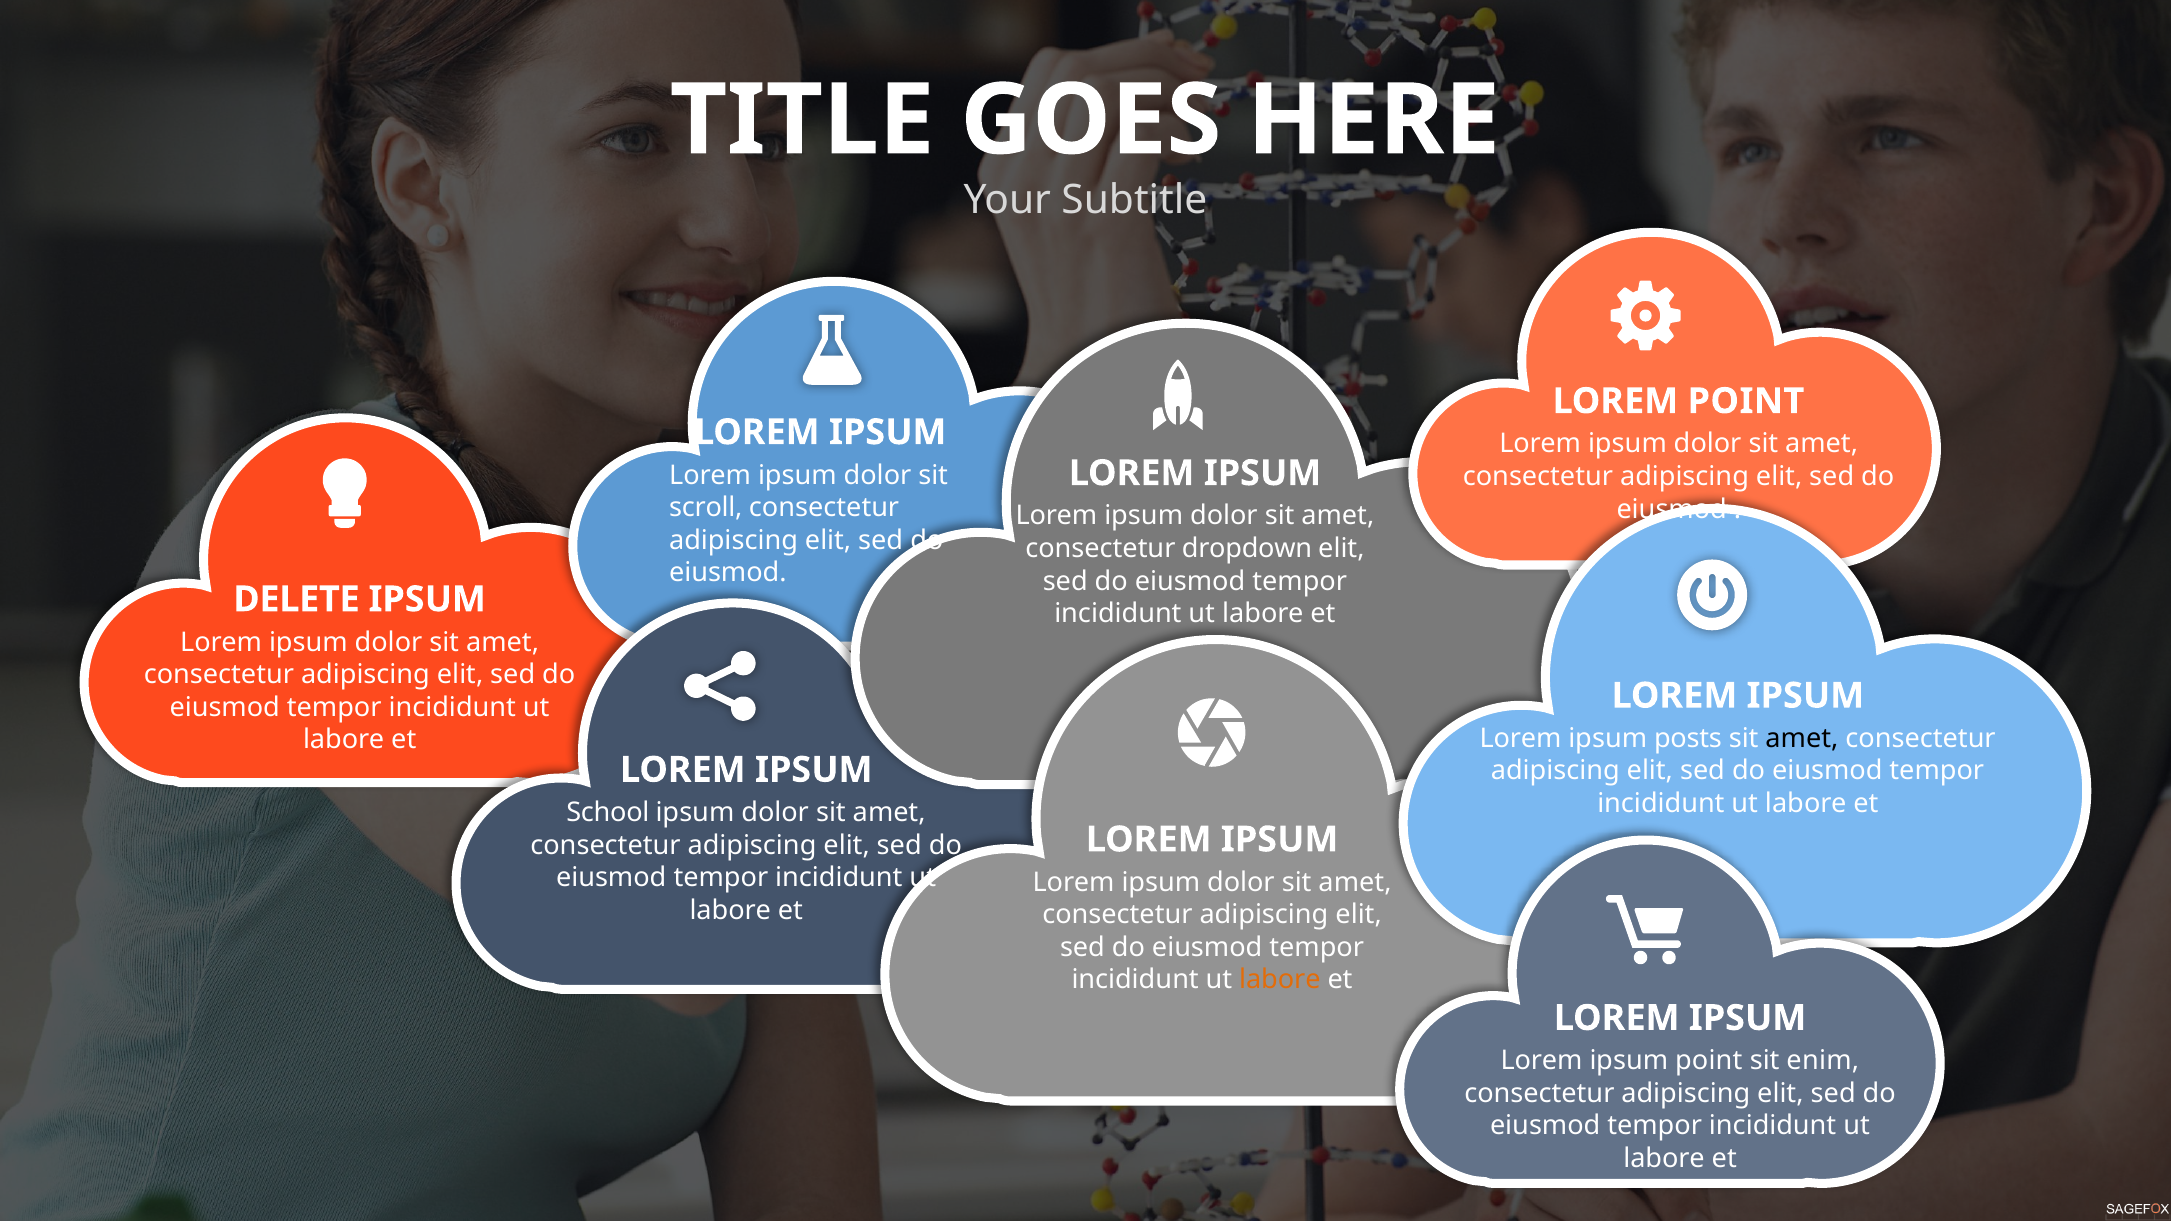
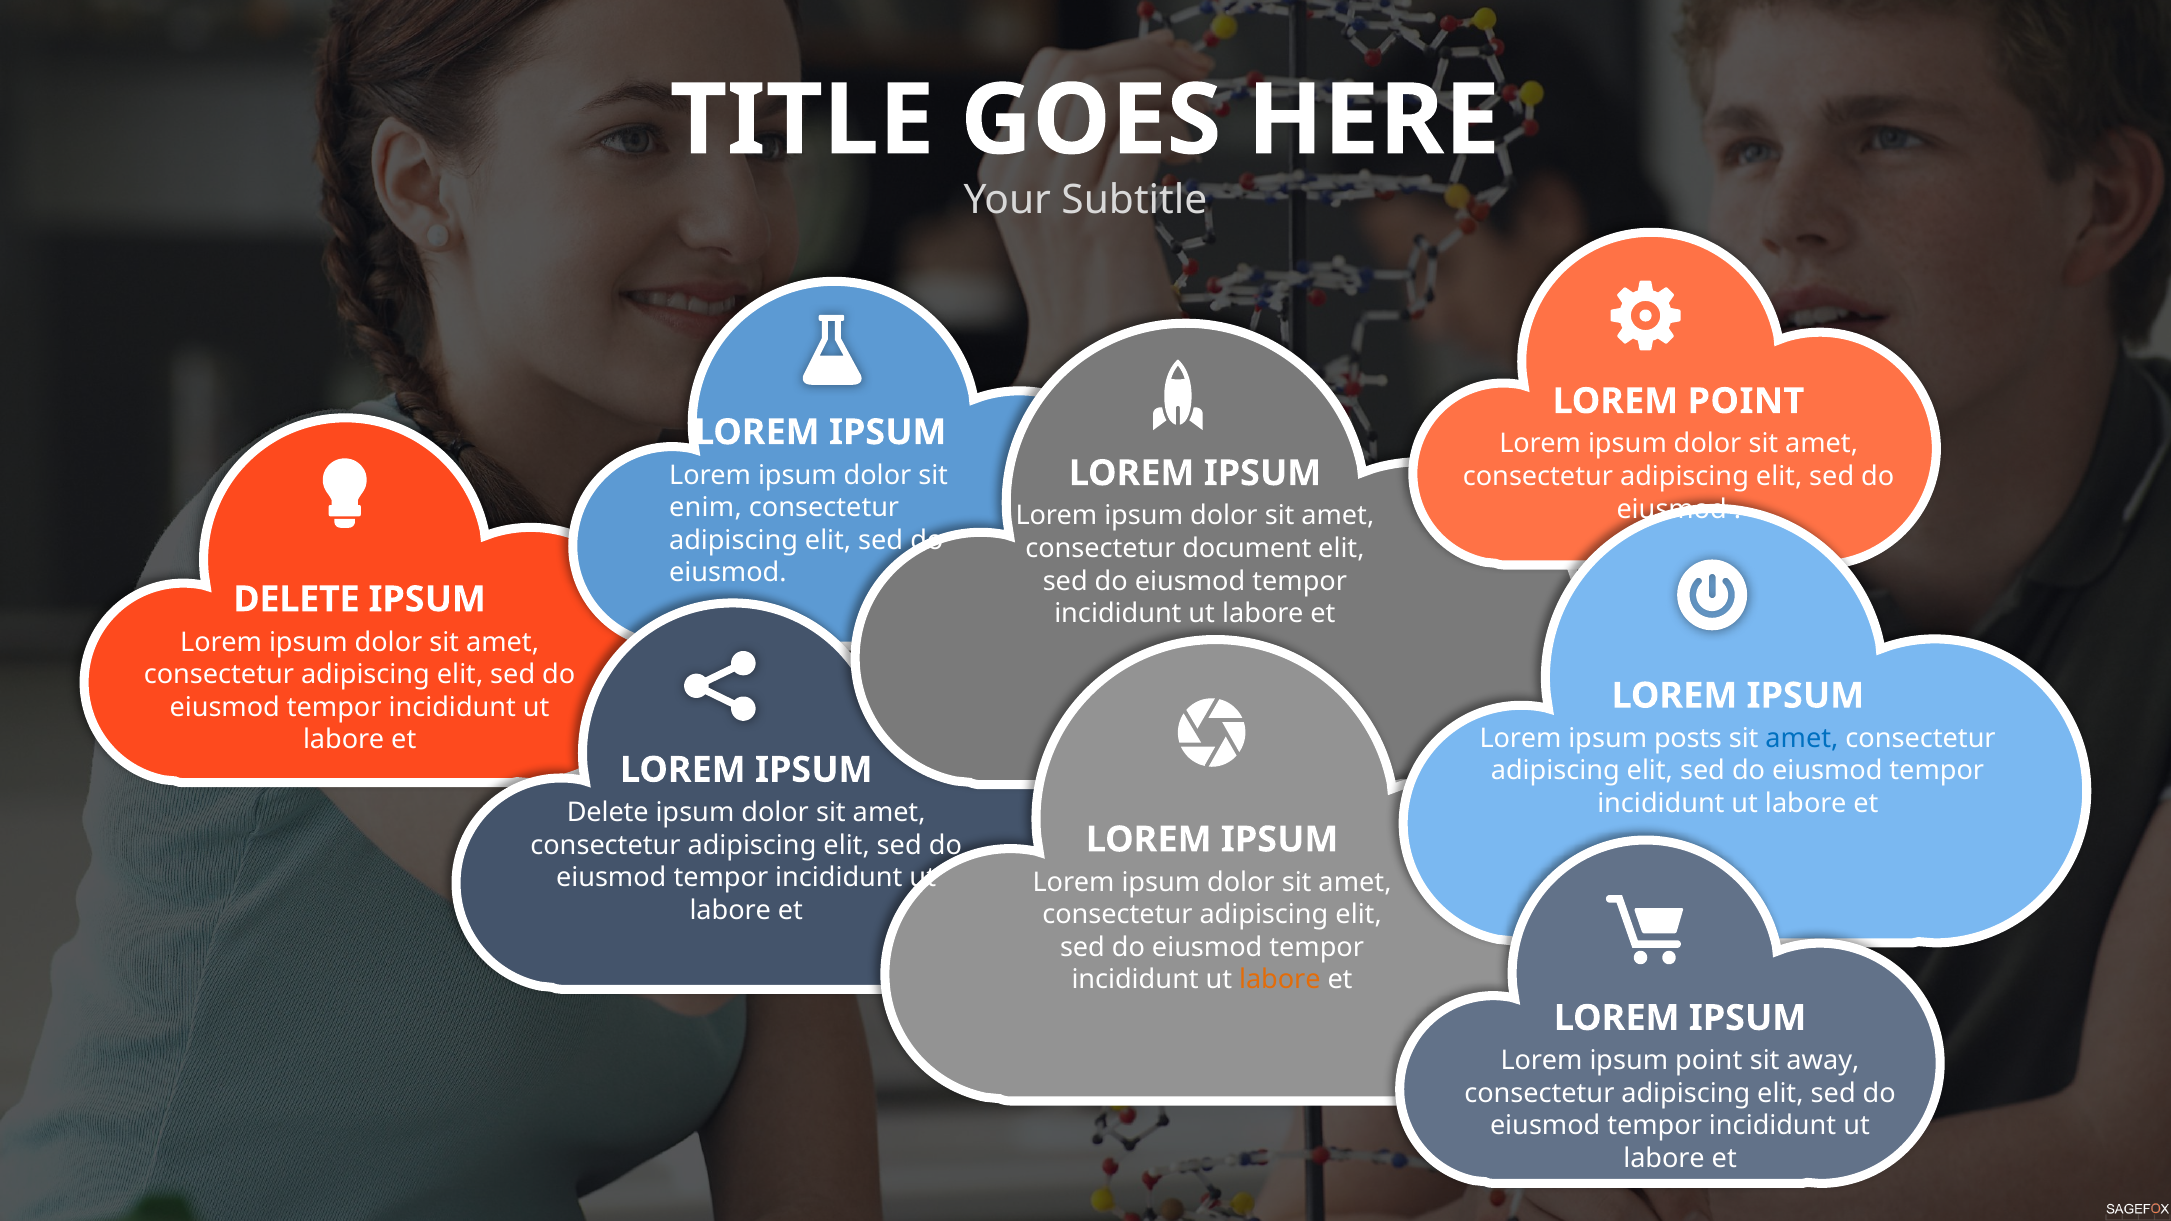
scroll: scroll -> enim (705, 508)
dropdown: dropdown -> document (1247, 549)
amet colour: black -> blue (1802, 739)
School: School -> Delete (608, 813)
enim: enim -> away (1823, 1061)
